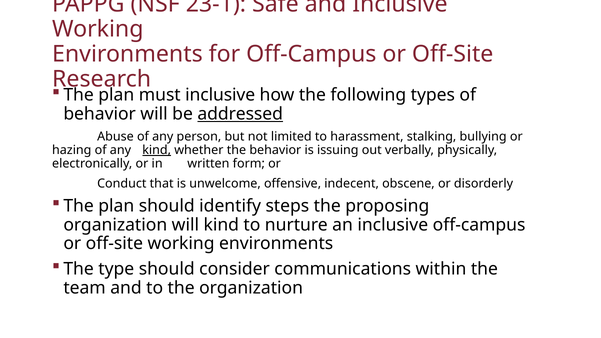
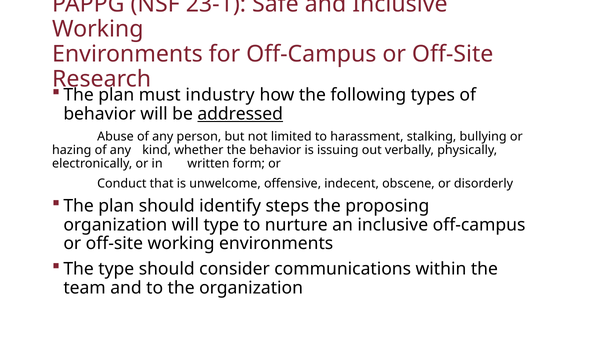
must inclusive: inclusive -> industry (220, 95)
kind underline: present -> none (157, 150)
will kind: kind -> type (221, 225)
